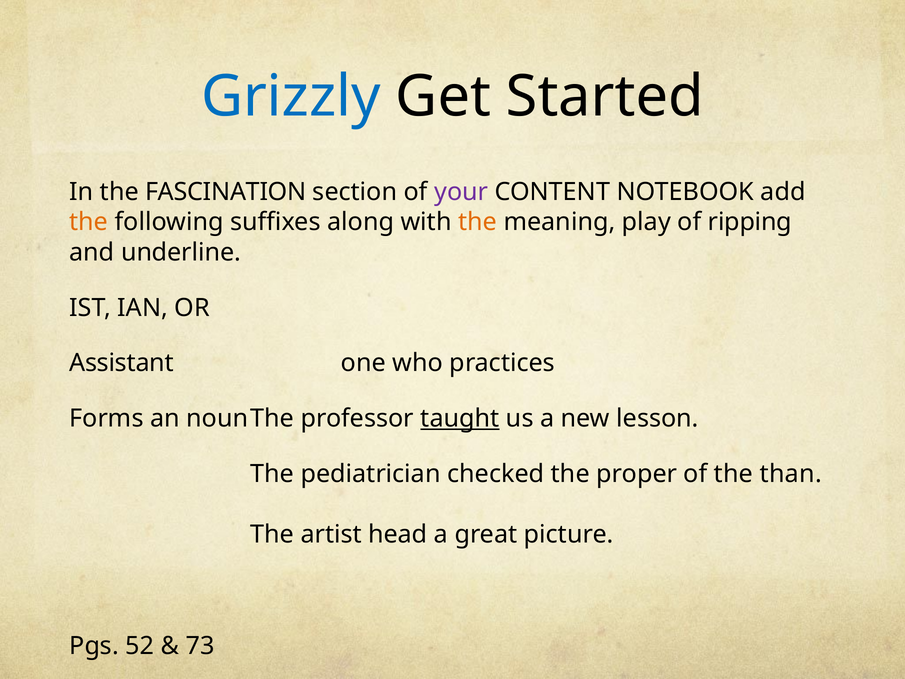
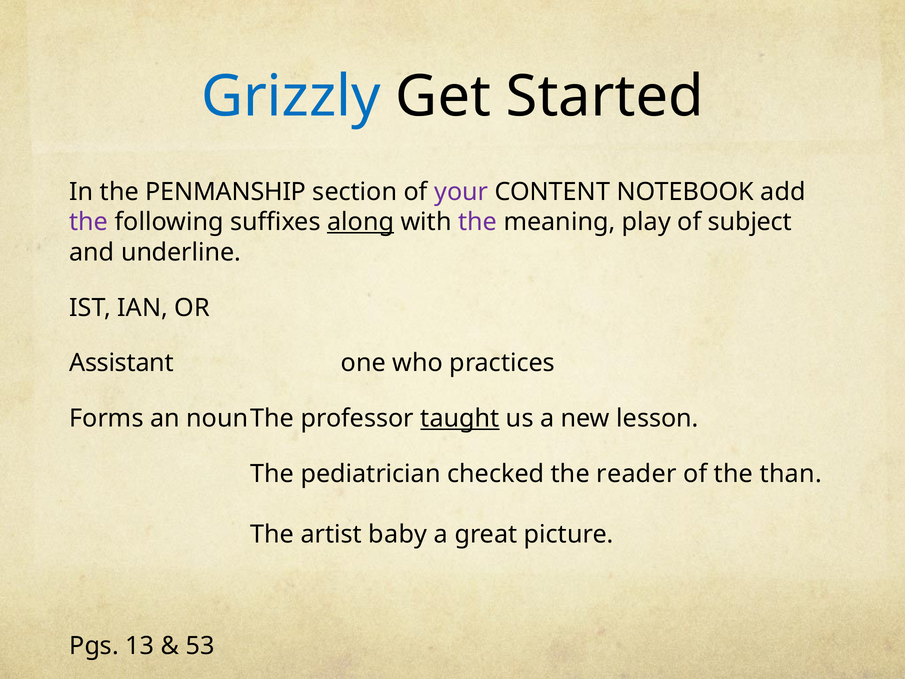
FASCINATION: FASCINATION -> PENMANSHIP (226, 192)
the colour: orange -> purple (89, 222)
along underline: none -> present (361, 222)
the colour: orange -> purple (478, 222)
ripping: ripping -> subject (750, 222)
proper: proper -> reader (636, 474)
head: head -> baby (398, 534)
52: 52 -> 13 (140, 646)
73: 73 -> 53 (200, 646)
